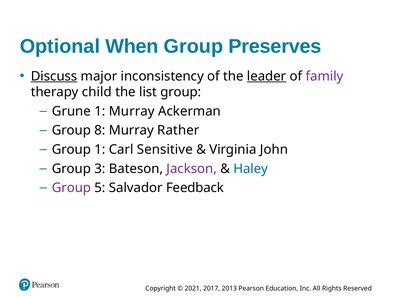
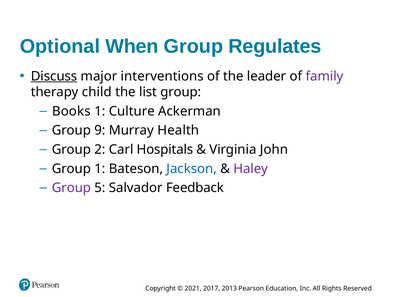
Preserves: Preserves -> Regulates (275, 46)
inconsistency: inconsistency -> interventions (162, 76)
leader underline: present -> none (267, 76)
Grune: Grune -> Books (71, 111)
1 Murray: Murray -> Culture (132, 111)
8: 8 -> 9 (100, 130)
Rather: Rather -> Health (178, 130)
Group 1: 1 -> 2 (100, 150)
Sensitive: Sensitive -> Hospitals (165, 150)
Group 3: 3 -> 1 (100, 169)
Jackson colour: purple -> blue (192, 169)
Haley colour: blue -> purple (251, 169)
